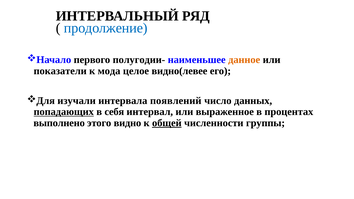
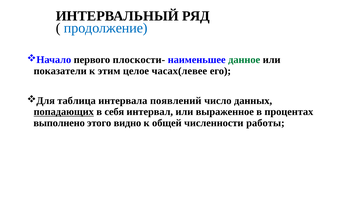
полугодии-: полугодии- -> плоскости- (139, 60)
данное colour: orange -> green (244, 60)
мода: мода -> этим (109, 71)
видно(левее: видно(левее -> часах(левее (179, 71)
изучали: изучали -> таблица (77, 101)
общей underline: present -> none (167, 123)
группы: группы -> работы (265, 123)
